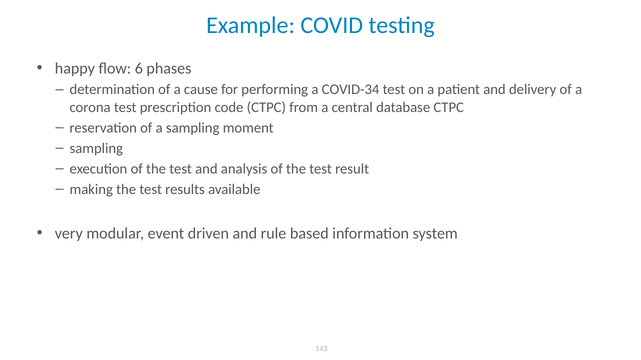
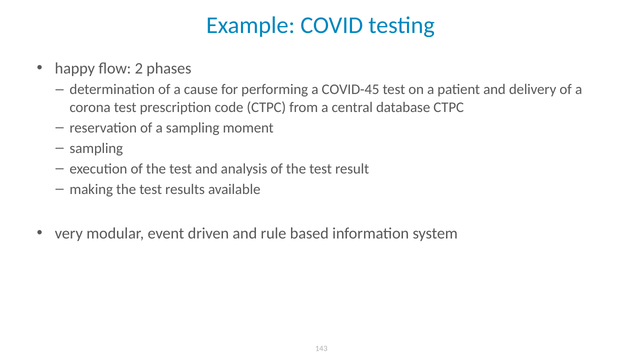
6: 6 -> 2 (139, 68)
COVID-34: COVID-34 -> COVID-45 (351, 90)
